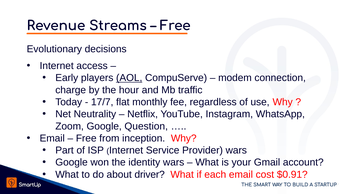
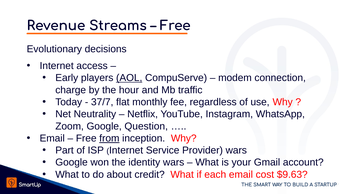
17/7: 17/7 -> 37/7 (102, 102)
from underline: none -> present (109, 138)
driver: driver -> credit (150, 175)
$0.91: $0.91 -> $9.63 (292, 175)
